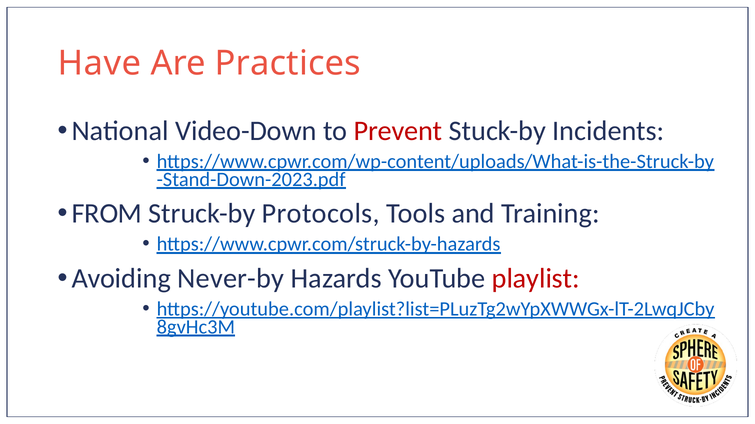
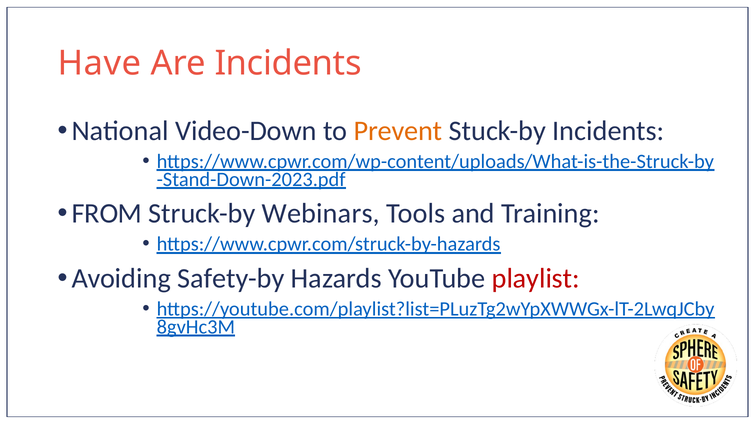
Are Practices: Practices -> Incidents (288, 63)
Prevent colour: red -> orange (398, 131)
Protocols: Protocols -> Webinars (321, 214)
Never-by: Never-by -> Safety-by (231, 279)
